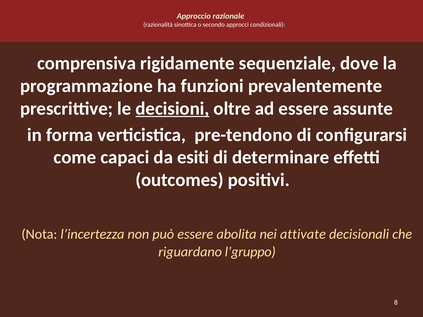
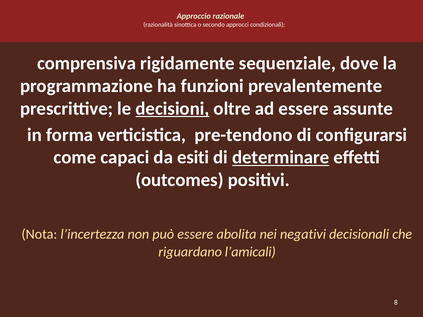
determinare underline: none -> present (281, 158)
attivate: attivate -> negativi (303, 234)
l’gruppo: l’gruppo -> l’amicali (250, 252)
